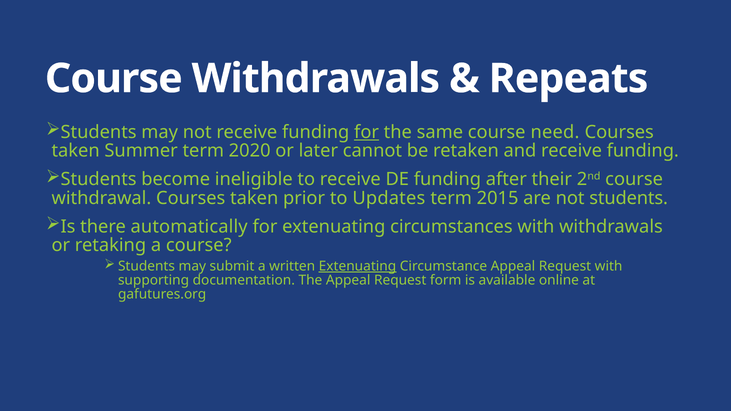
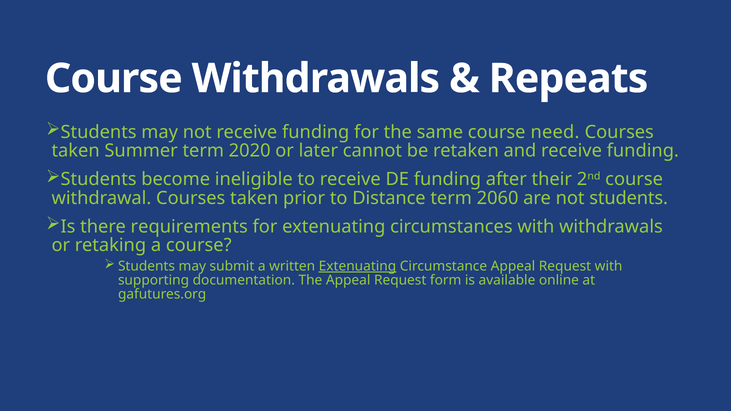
for underline: present -> none (367, 132)
Updates: Updates -> Distance (389, 198)
2015: 2015 -> 2060 (498, 198)
automatically: automatically -> requirements (189, 227)
